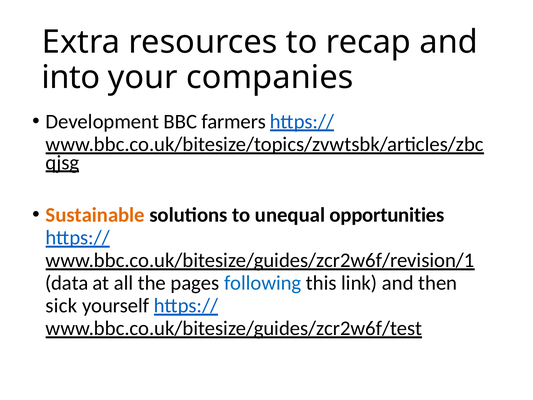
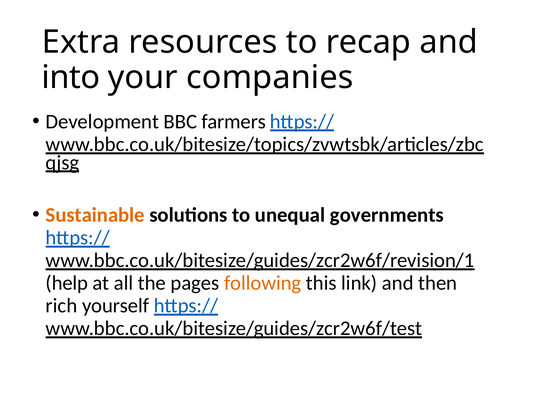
opportunities: opportunities -> governments (387, 215)
data: data -> help (67, 283)
following colour: blue -> orange (263, 283)
sick: sick -> rich (61, 305)
